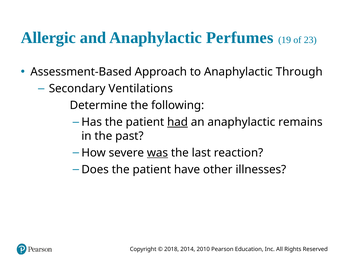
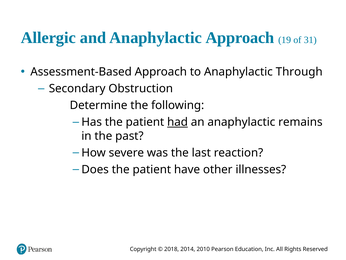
Anaphylactic Perfumes: Perfumes -> Approach (240, 38)
23: 23 -> 31 (310, 40)
Ventilations: Ventilations -> Obstruction (141, 88)
was underline: present -> none (157, 152)
